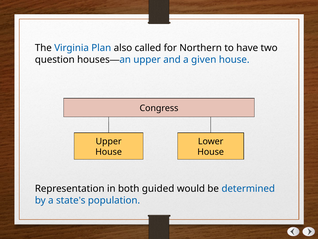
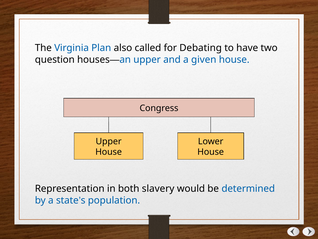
Northern: Northern -> Debating (201, 48)
guided: guided -> slavery (158, 188)
